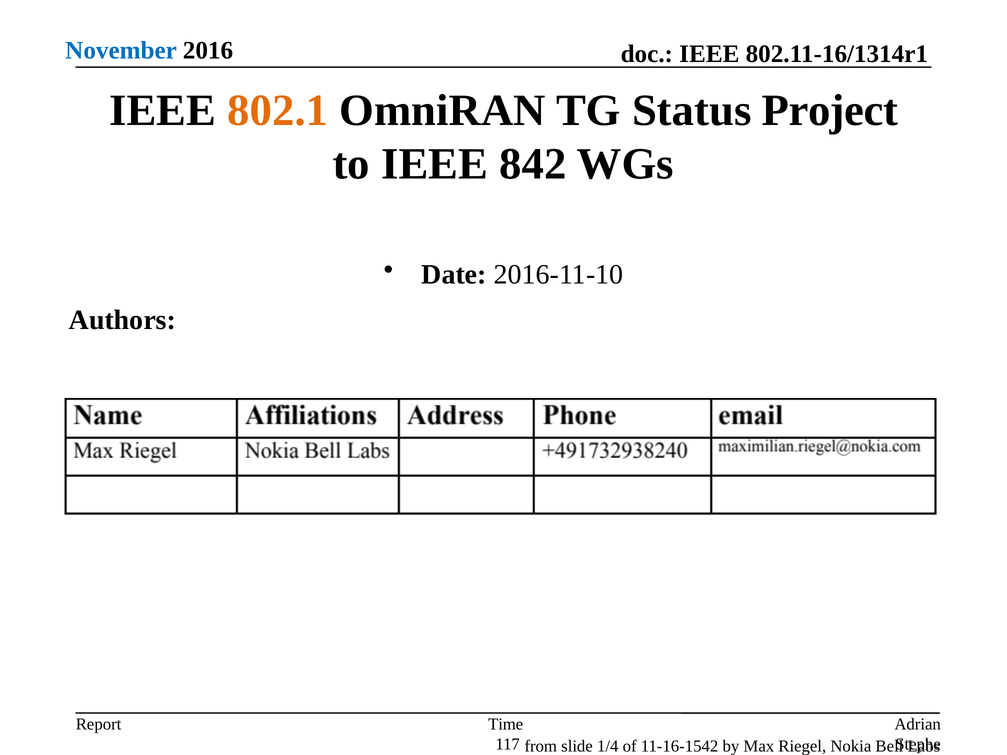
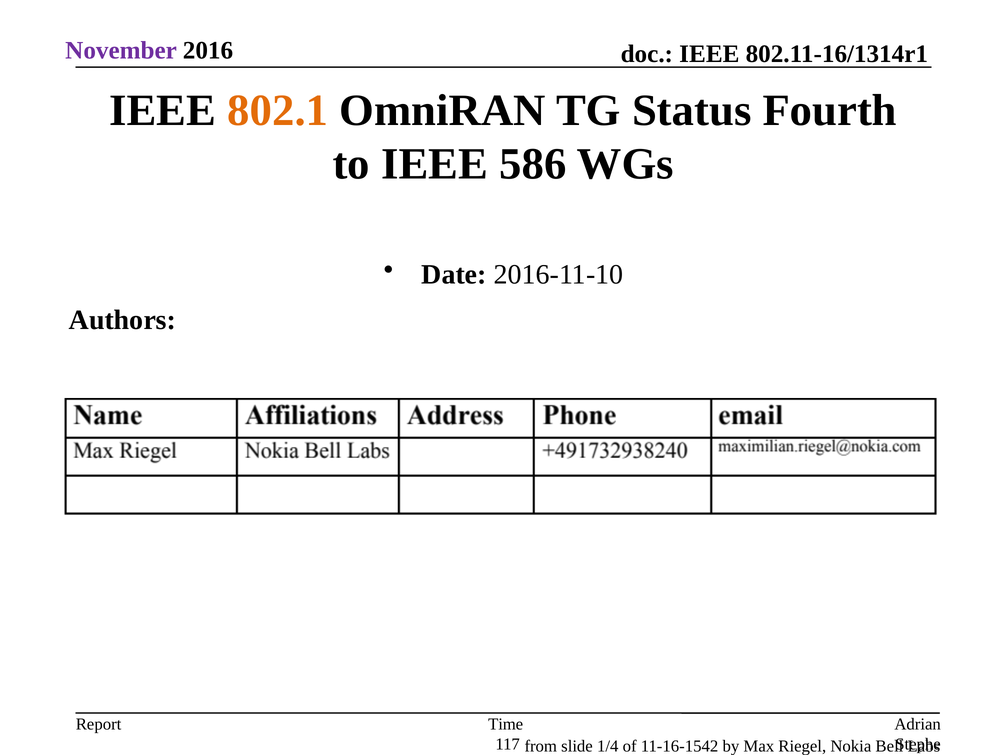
November colour: blue -> purple (121, 50)
Project: Project -> Fourth (830, 111)
842: 842 -> 586 (533, 164)
